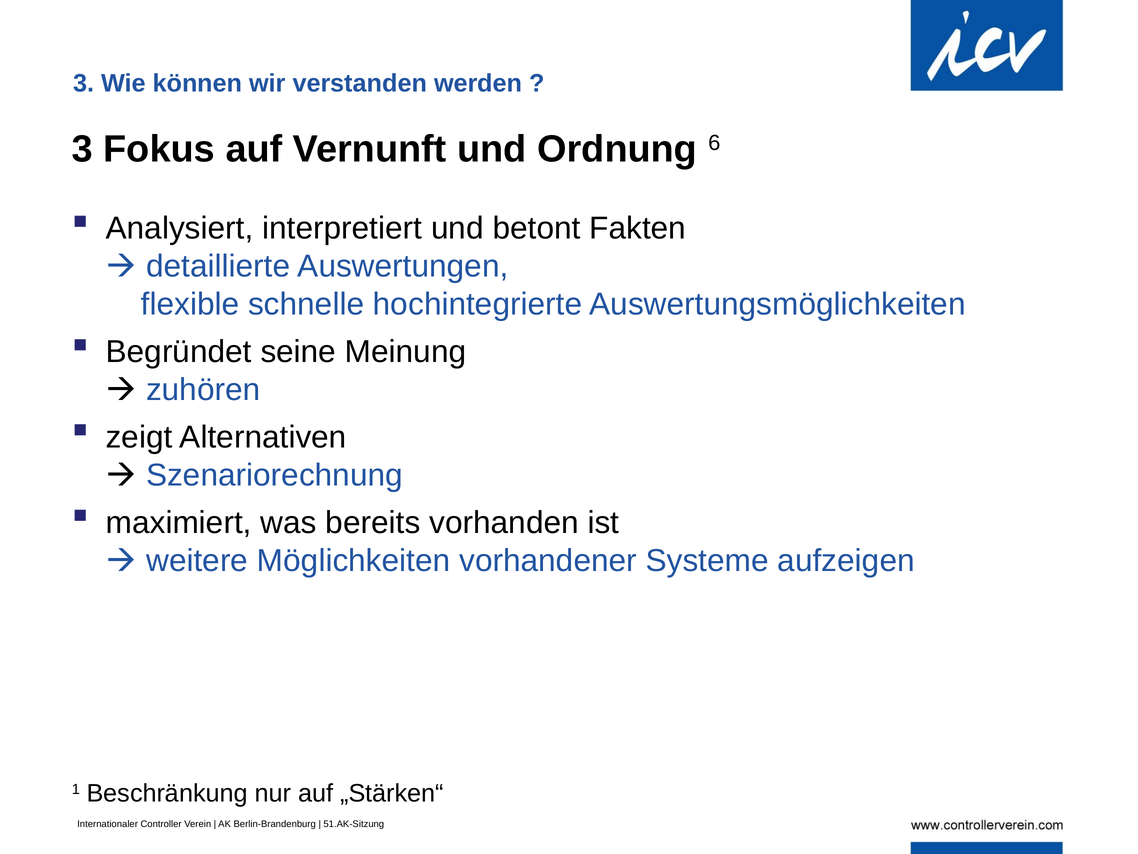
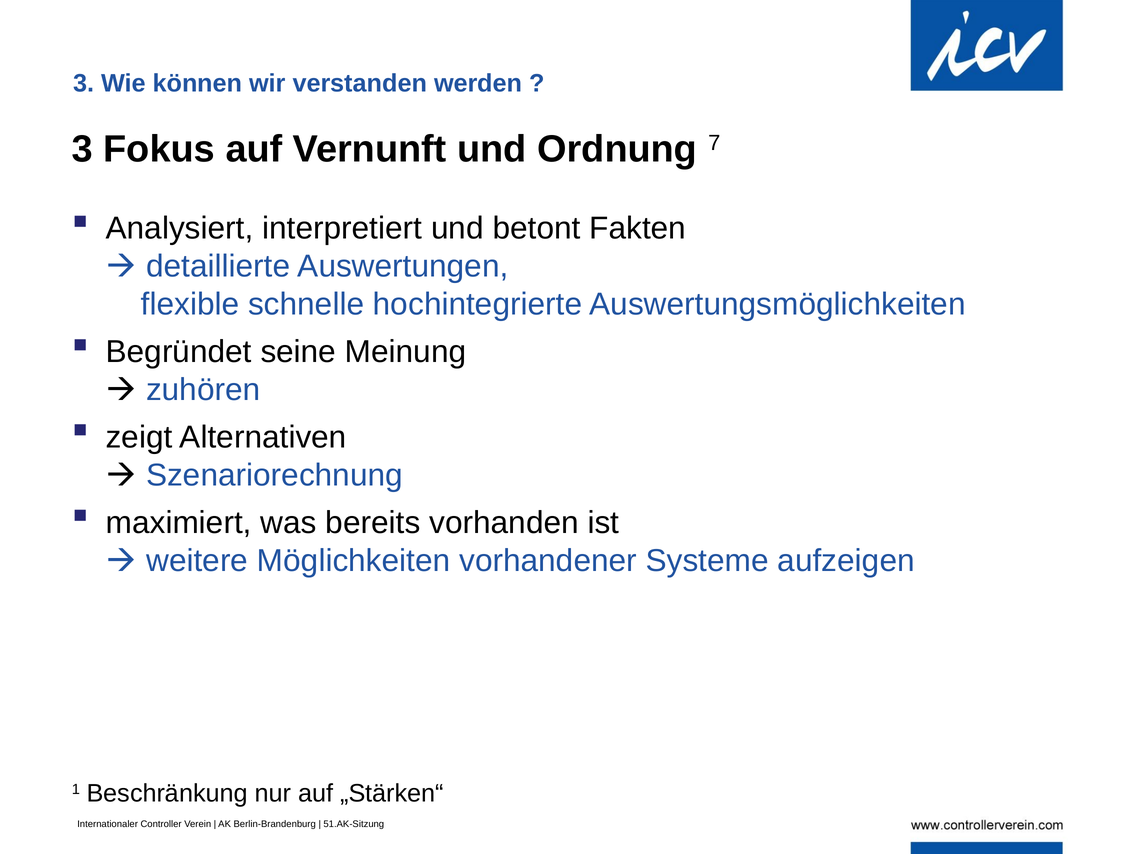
6: 6 -> 7 (714, 143)
